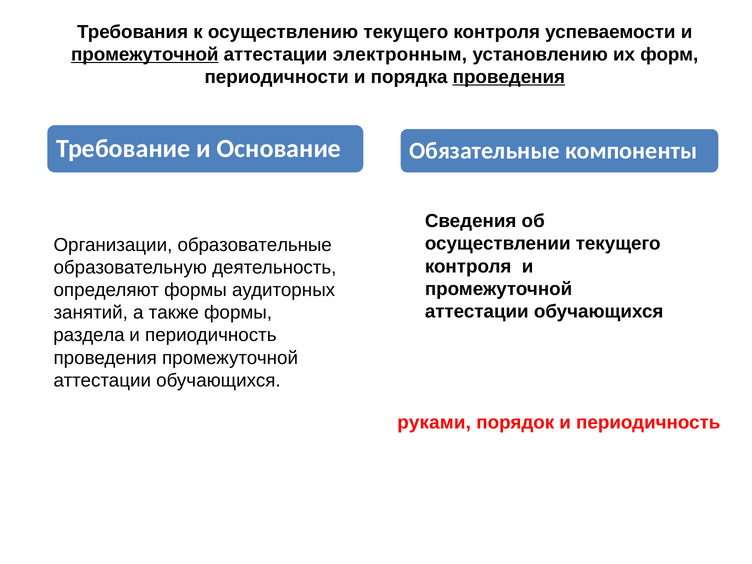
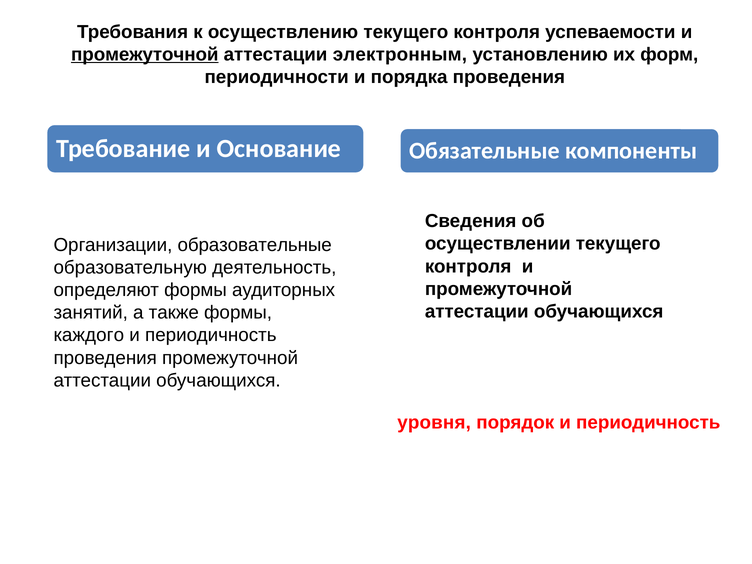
проведения underline: present -> none (509, 77)
раздела: раздела -> каждого (89, 335)
руками: руками -> уровня (434, 423)
